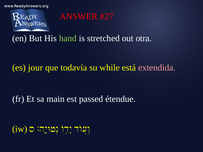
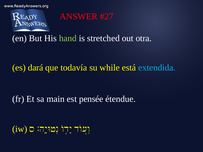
jour: jour -> dará (36, 68)
extendida colour: pink -> light blue (157, 68)
passed: passed -> pensée (91, 99)
